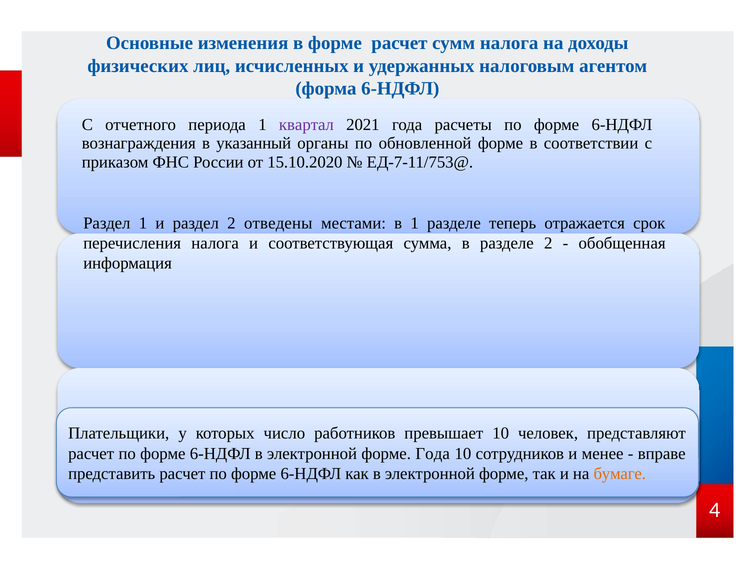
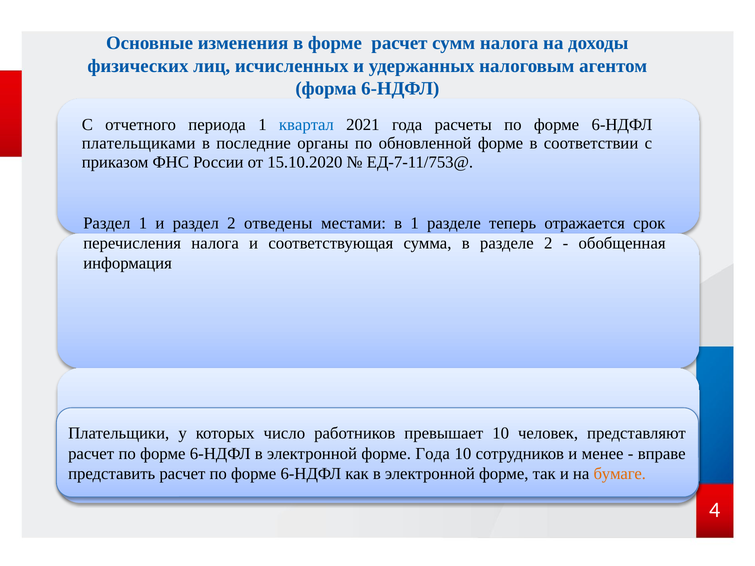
квартал colour: purple -> blue (306, 125)
вознаграждения: вознаграждения -> плательщиками (139, 143)
указанный: указанный -> последние (254, 143)
